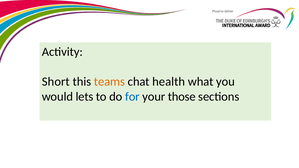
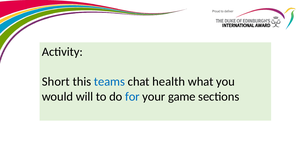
teams colour: orange -> blue (109, 82)
lets: lets -> will (84, 97)
those: those -> game (182, 97)
